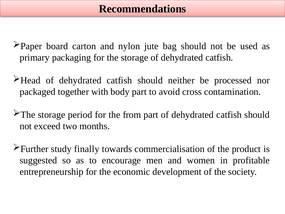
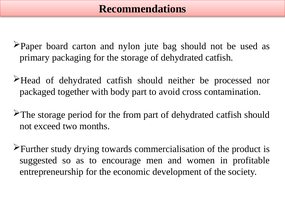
finally: finally -> drying (87, 149)
